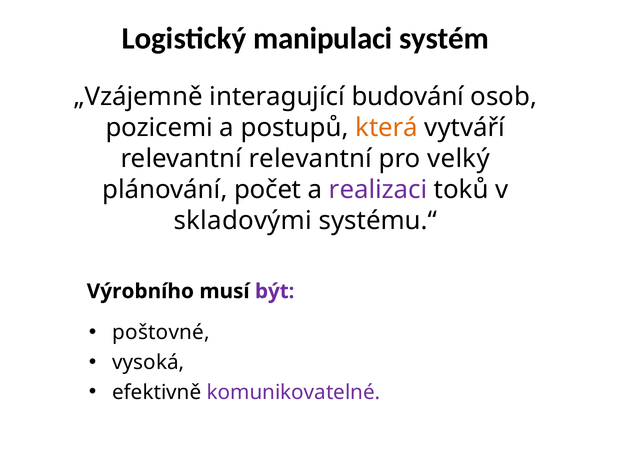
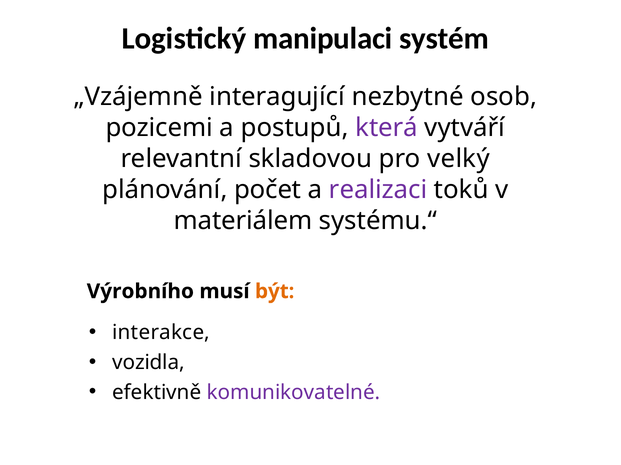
budování: budování -> nezbytné (408, 97)
která colour: orange -> purple (387, 128)
relevantní relevantní: relevantní -> skladovou (310, 159)
skladovými: skladovými -> materiálem (243, 221)
být colour: purple -> orange (275, 292)
poštovné: poštovné -> interakce (161, 333)
vysoká: vysoká -> vozidla (148, 363)
